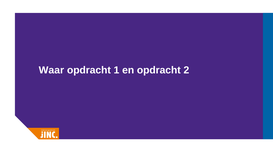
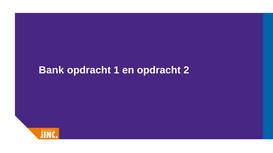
Waar: Waar -> Bank (51, 70)
